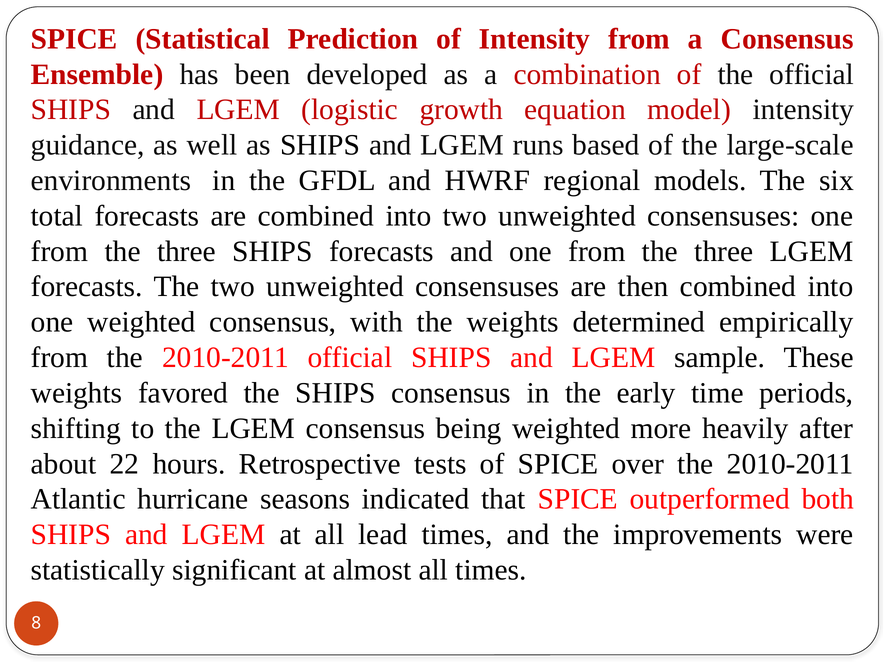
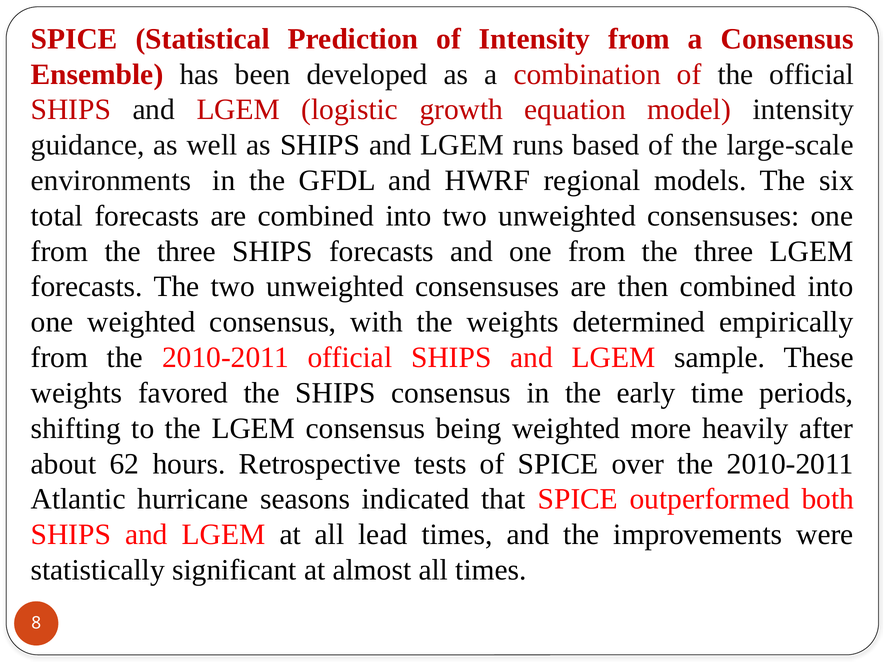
22: 22 -> 62 (124, 464)
